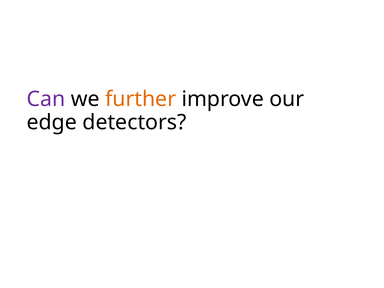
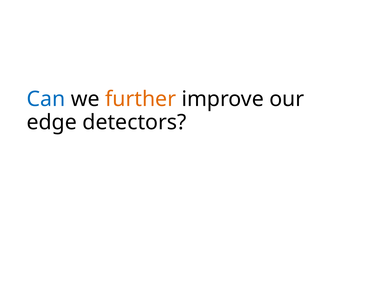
Can colour: purple -> blue (46, 99)
